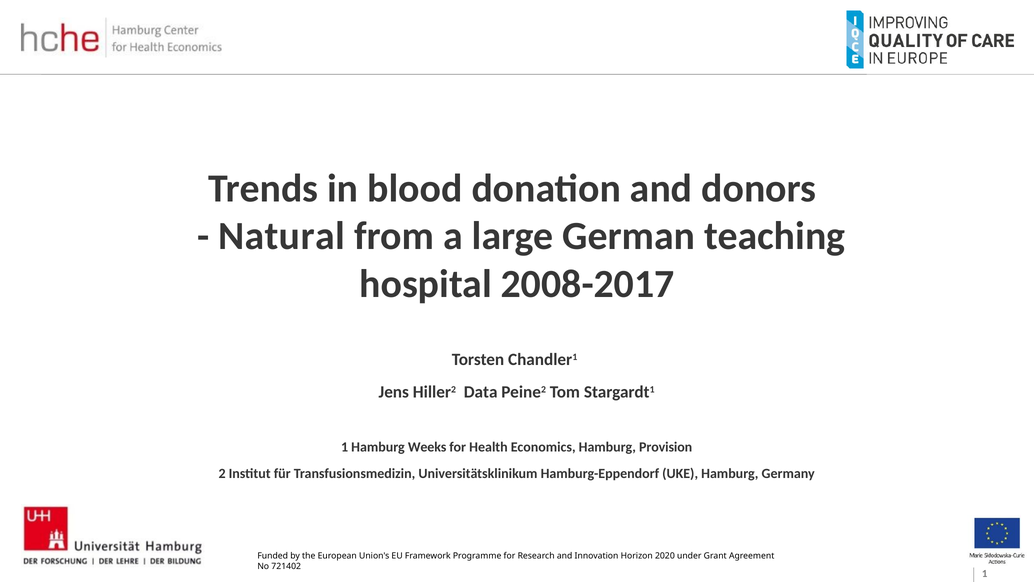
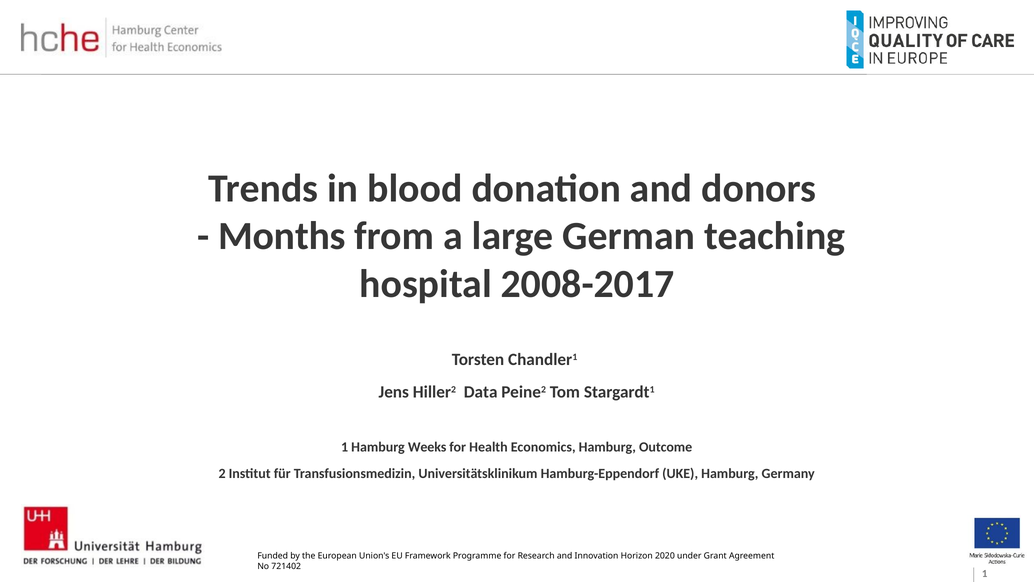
Natural: Natural -> Months (282, 236)
Provision: Provision -> Outcome (666, 447)
